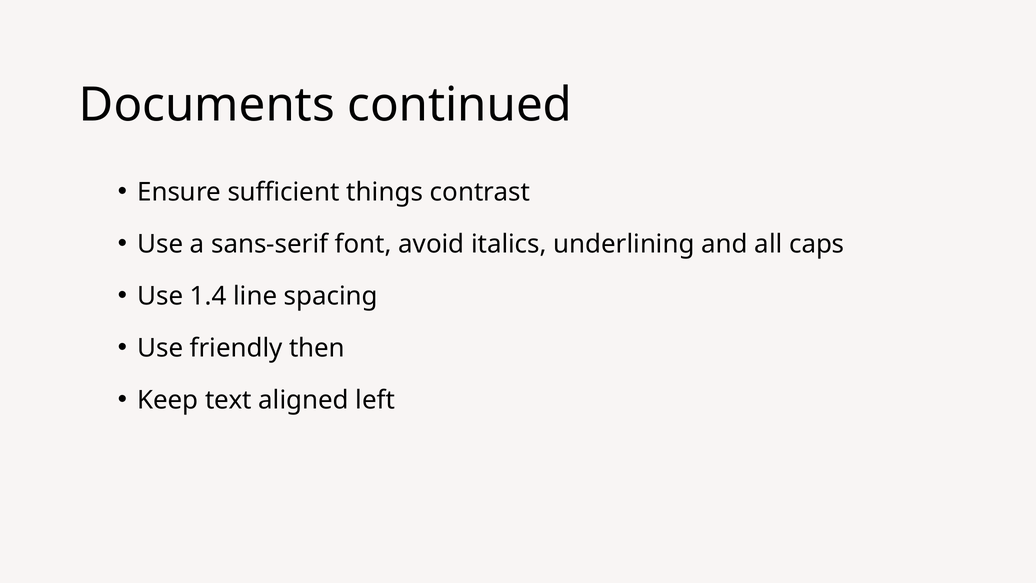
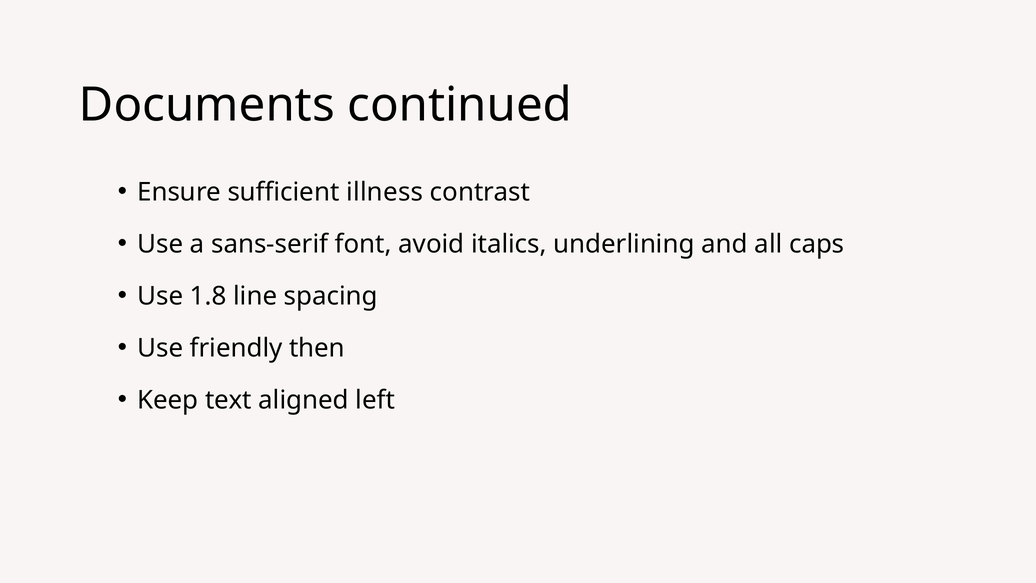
things: things -> illness (385, 192)
1.4: 1.4 -> 1.8 (208, 296)
